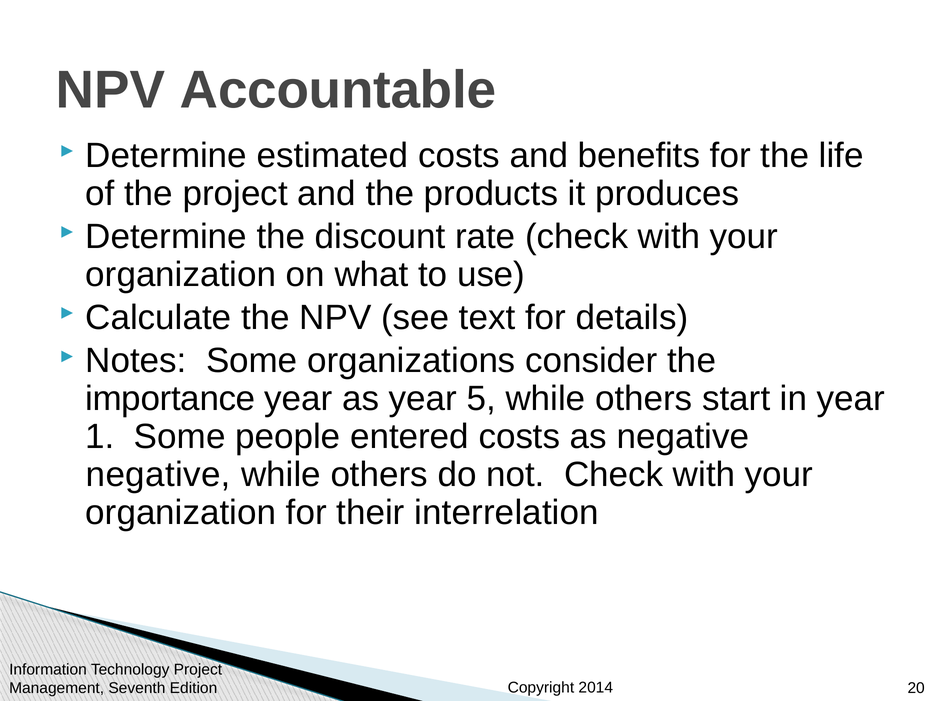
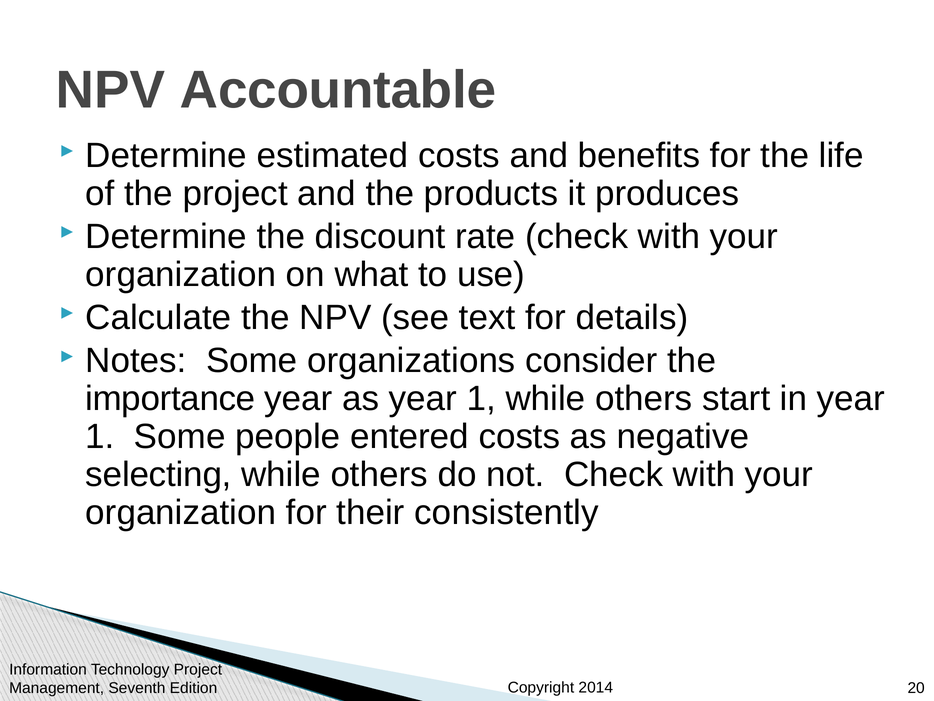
as year 5: 5 -> 1 (481, 398)
negative: negative -> selecting (158, 474)
interrelation: interrelation -> consistently (507, 512)
